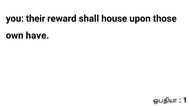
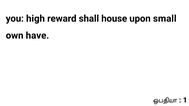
their: their -> high (35, 19)
those: those -> small (165, 19)
